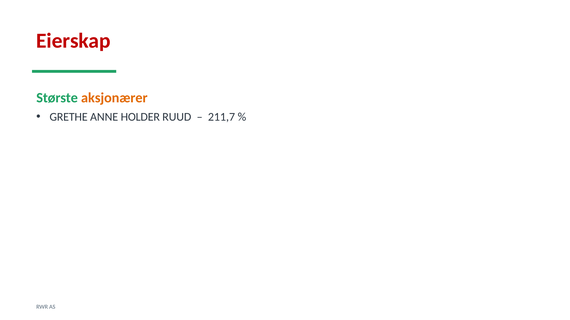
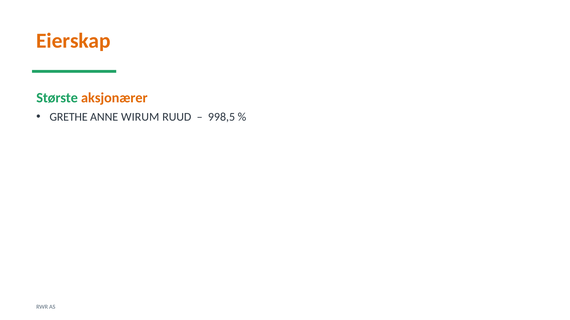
Eierskap colour: red -> orange (73, 41)
HOLDER: HOLDER -> WIRUM (140, 117)
211,7: 211,7 -> 998,5 (221, 117)
